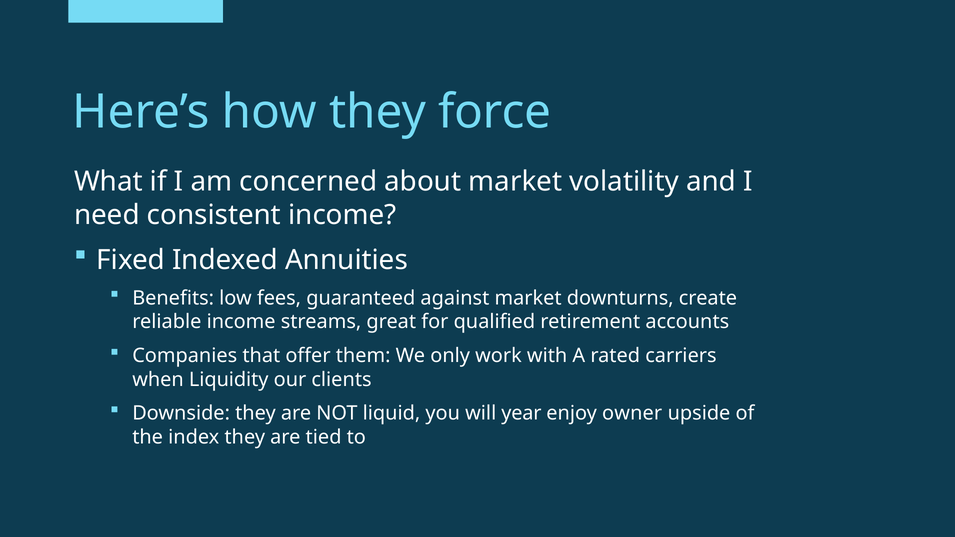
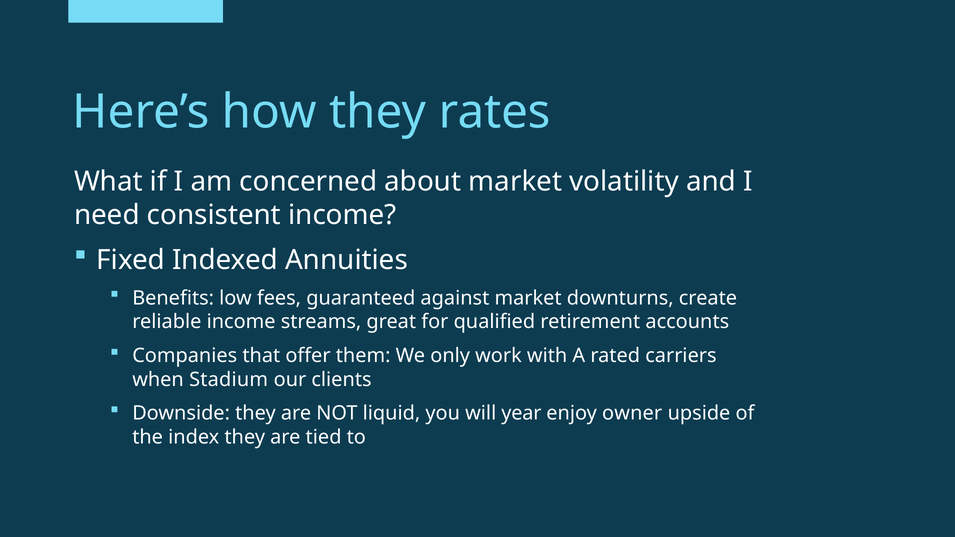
force: force -> rates (495, 112)
Liquidity: Liquidity -> Stadium (229, 380)
